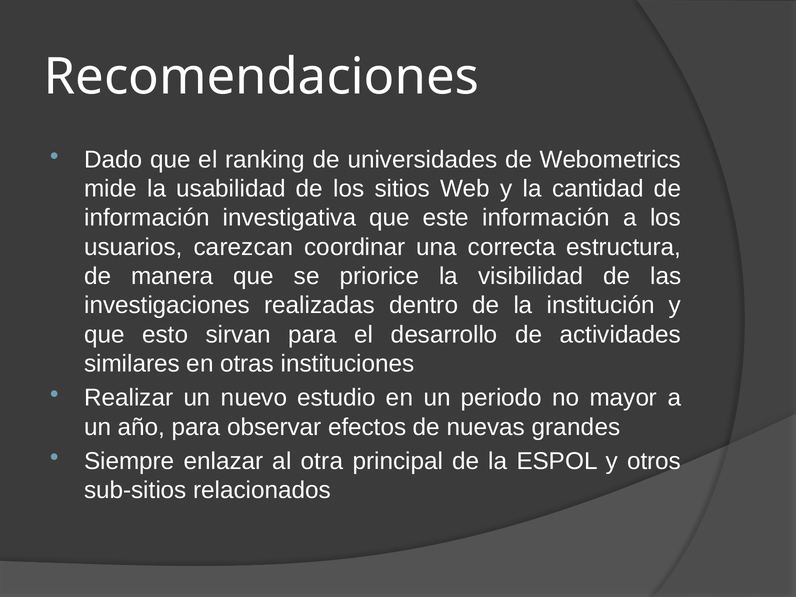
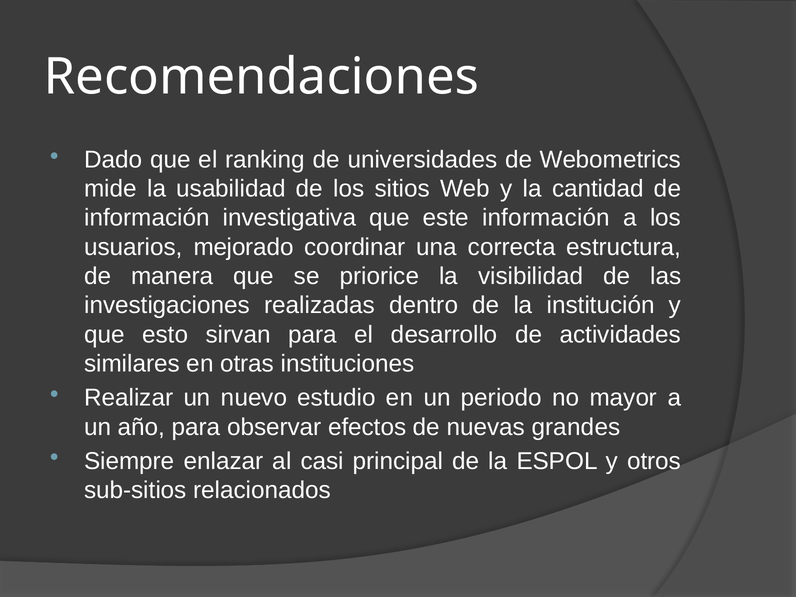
carezcan: carezcan -> mejorado (244, 247)
otra: otra -> casi (322, 461)
